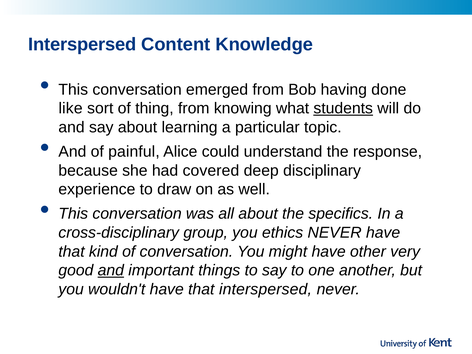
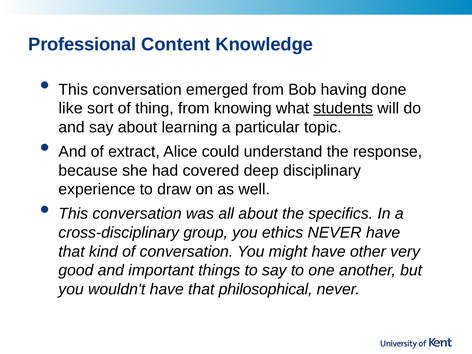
Interspersed: Interspersed -> Professional (82, 45)
painful: painful -> extract (134, 152)
and underline: present -> none (111, 270)
that interspersed: interspersed -> philosophical (266, 289)
